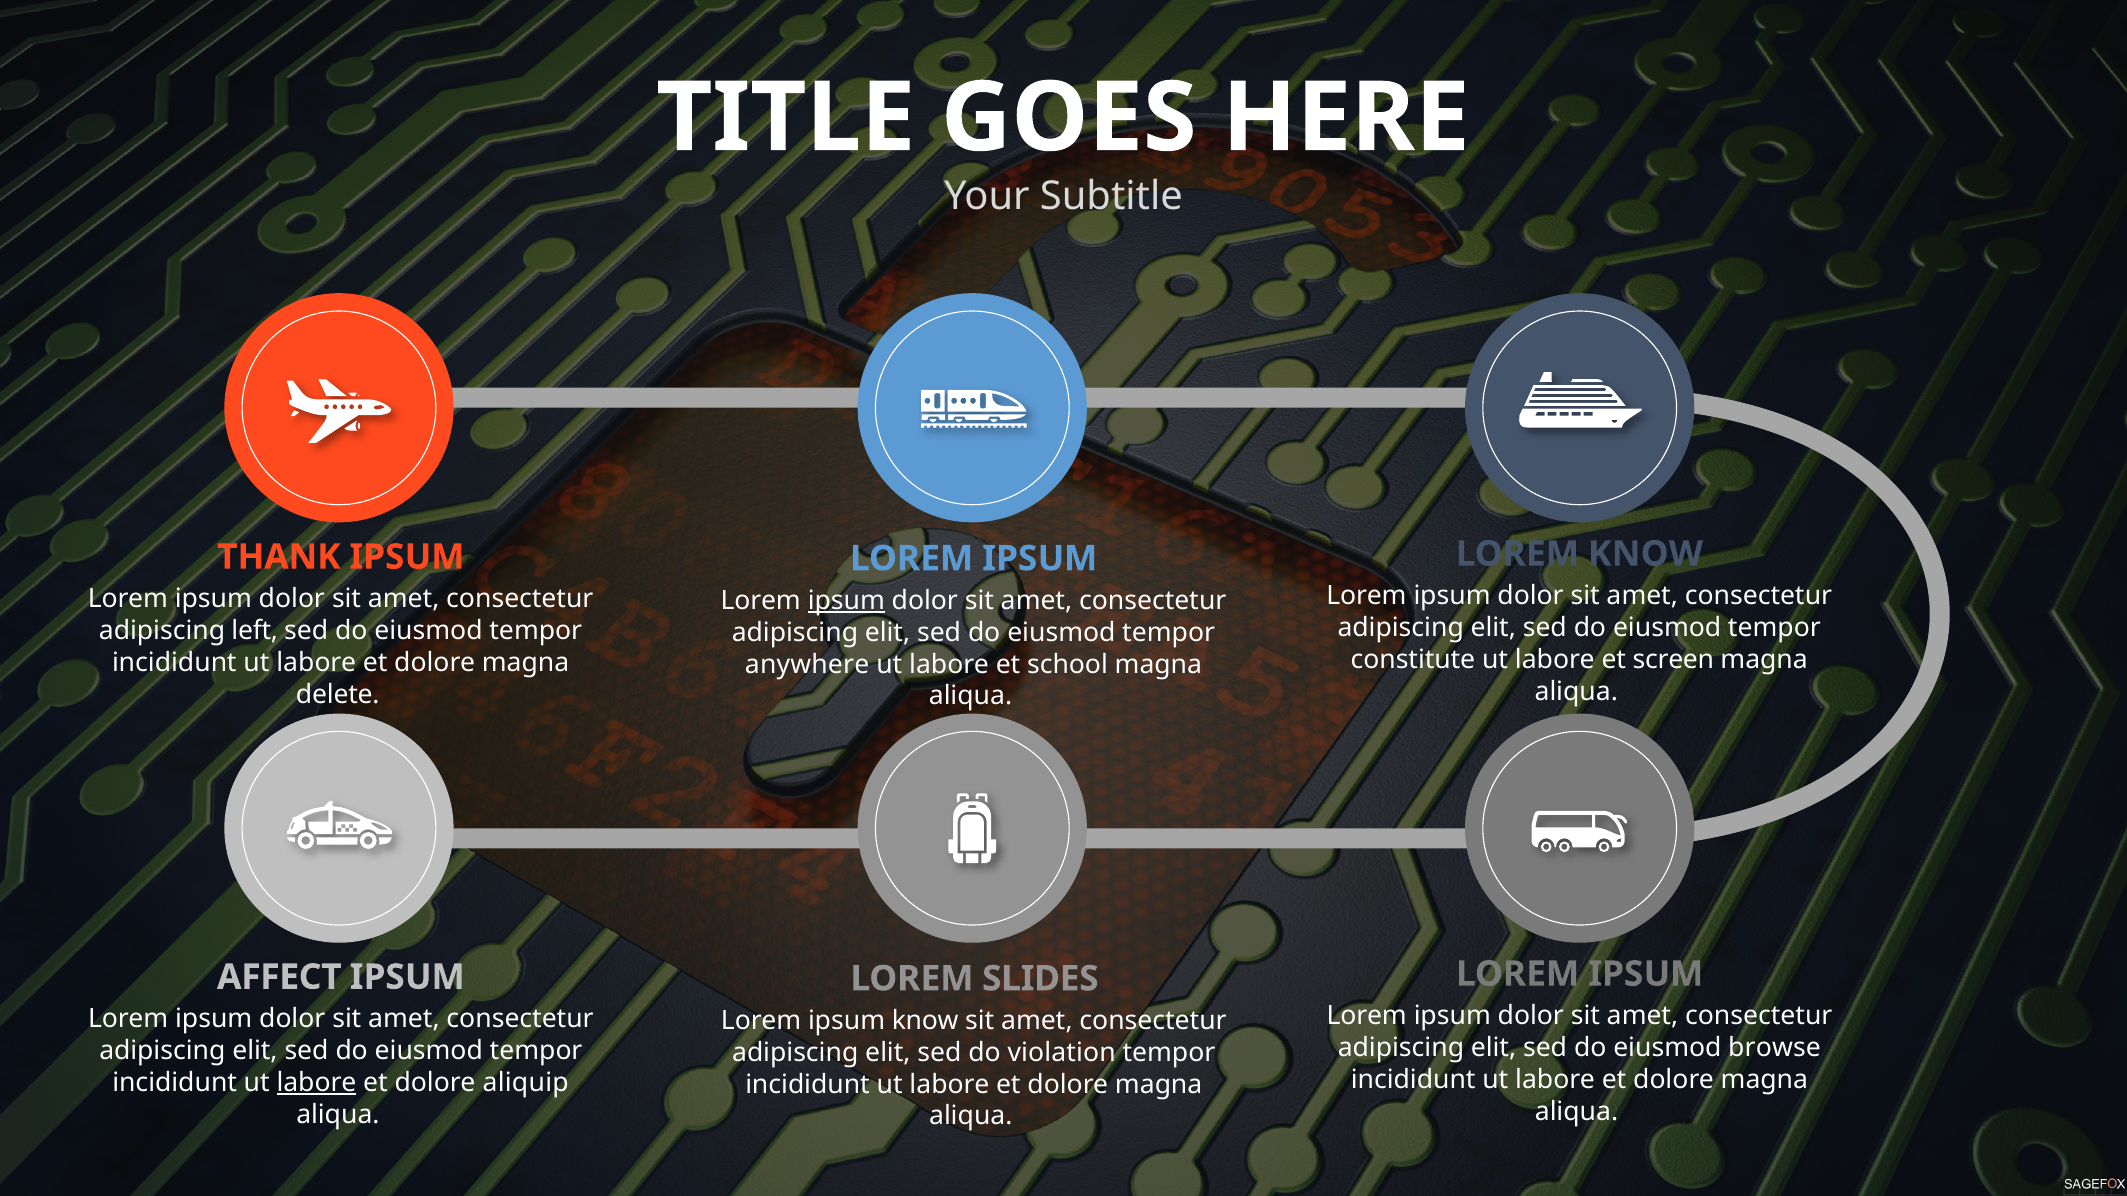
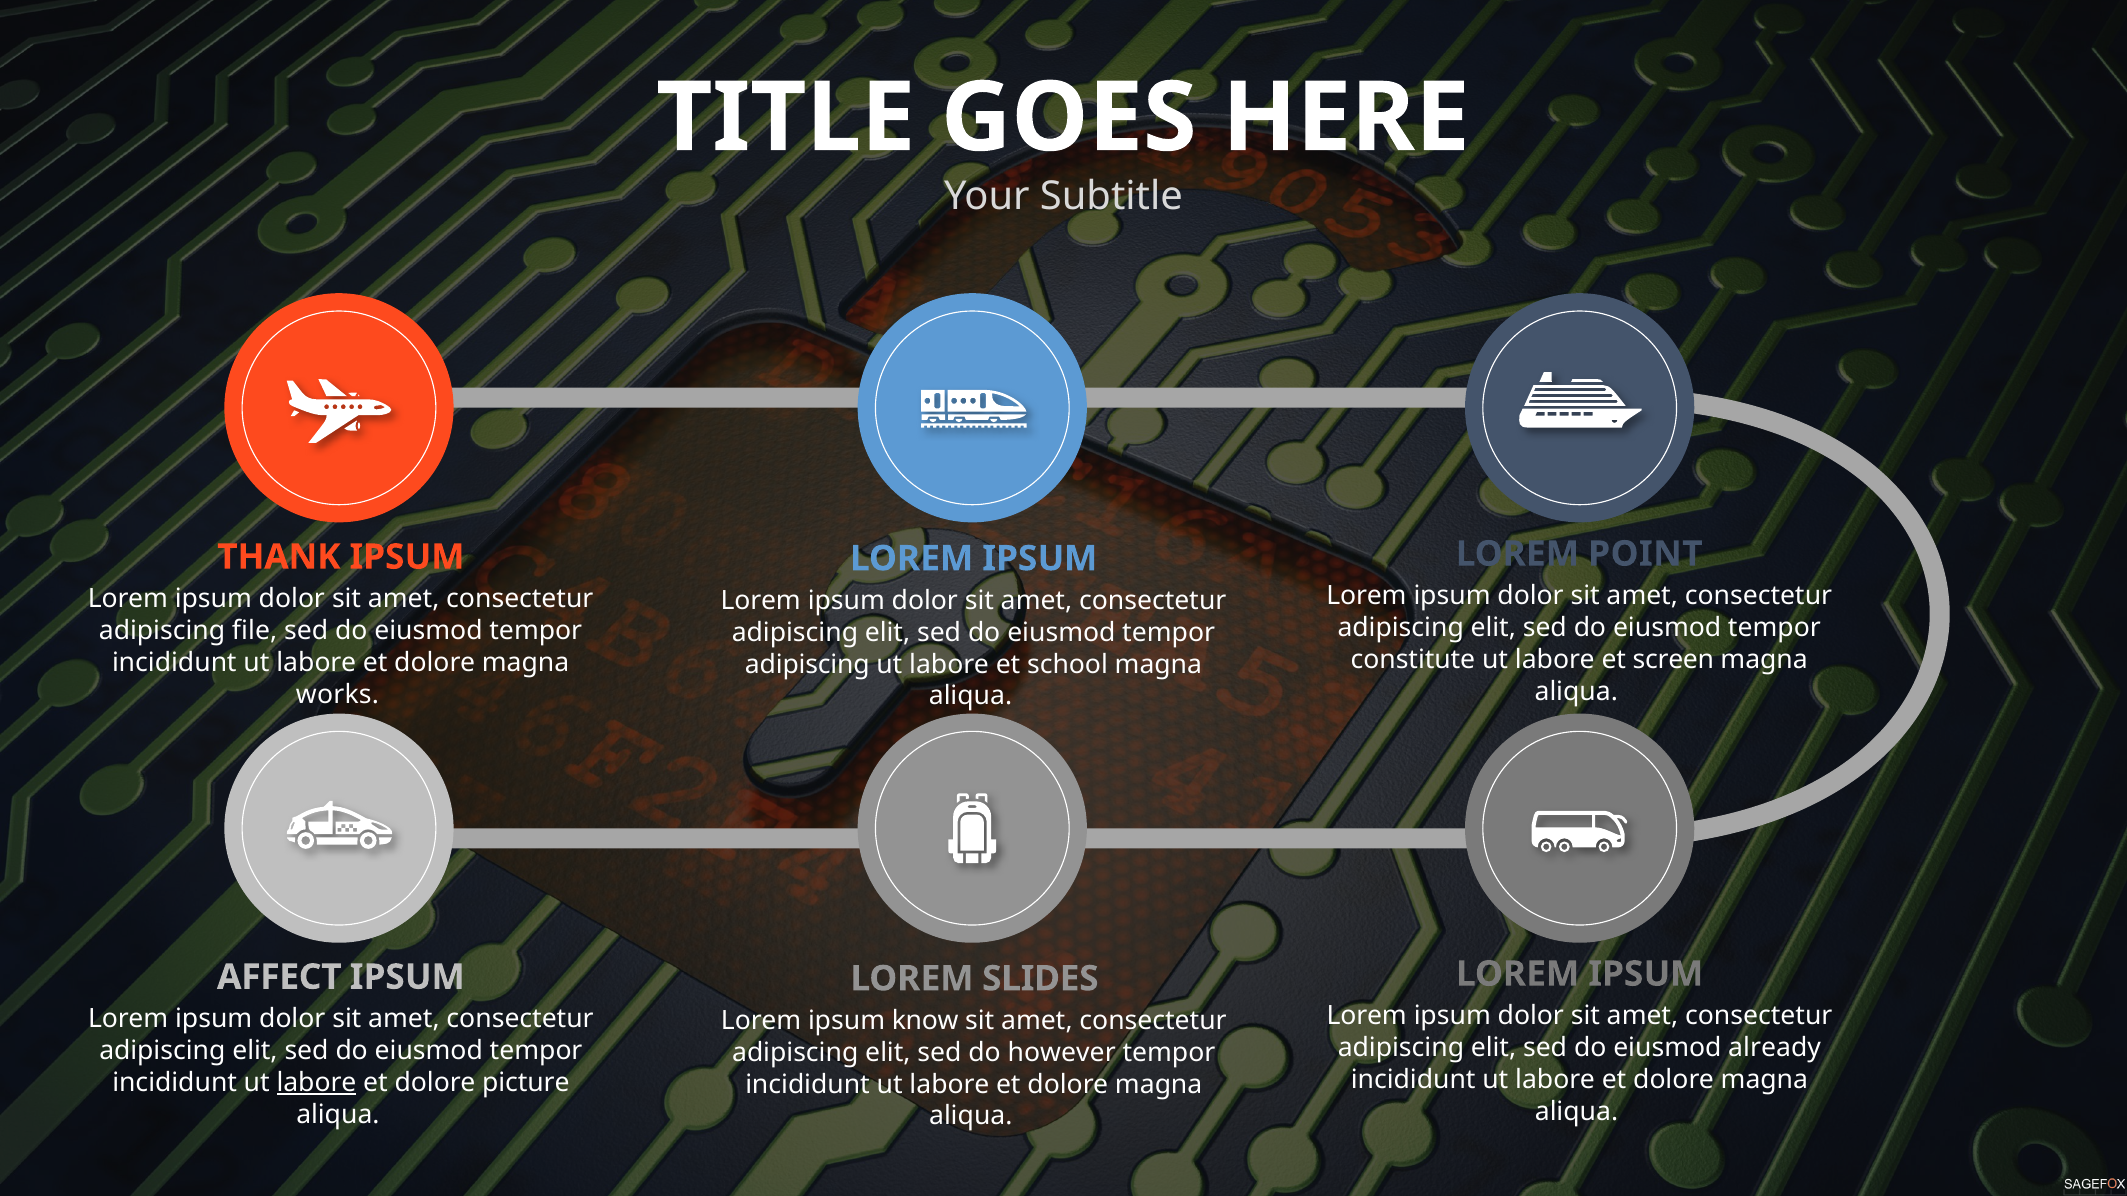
LOREM KNOW: KNOW -> POINT (1645, 554)
ipsum underline: present -> none (846, 601)
left: left -> file (255, 631)
anywhere: anywhere -> adipiscing (807, 664)
delete: delete -> works (338, 695)
browse: browse -> already (1775, 1048)
violation: violation -> however (1062, 1053)
aliquip: aliquip -> picture (526, 1083)
